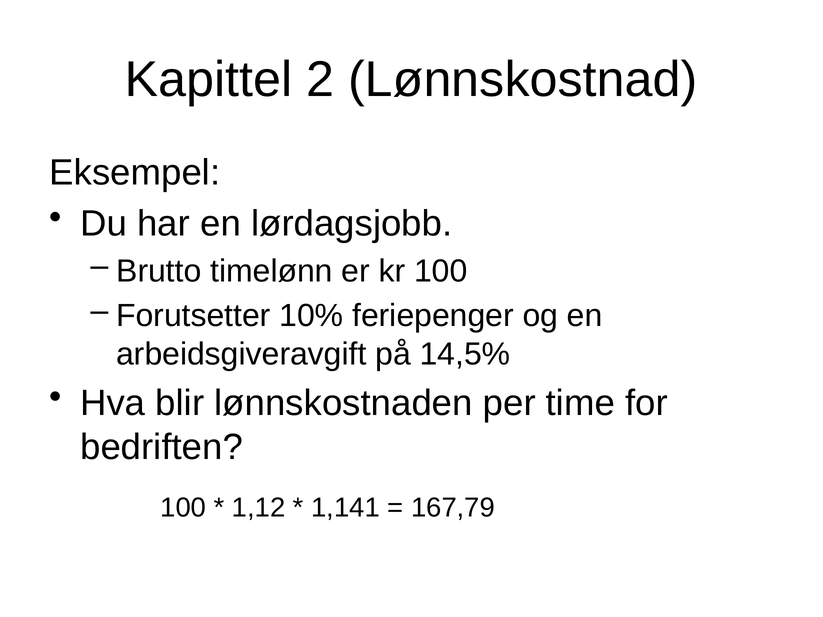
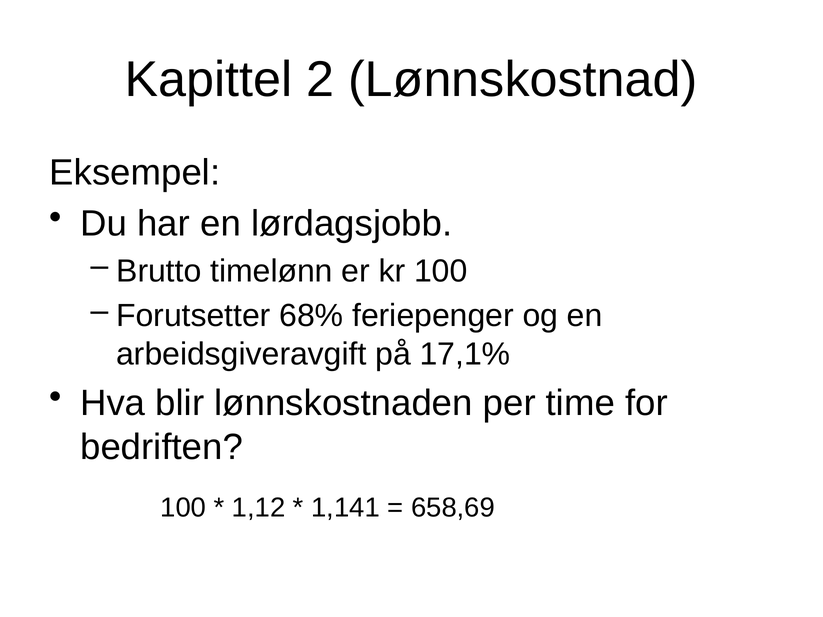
10%: 10% -> 68% (311, 316)
14,5%: 14,5% -> 17,1% (465, 354)
167,79: 167,79 -> 658,69 (453, 508)
